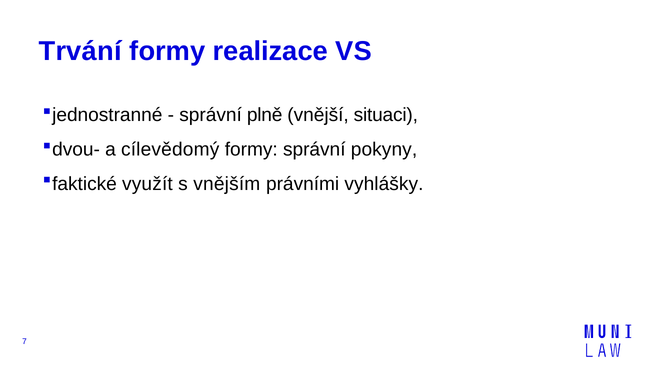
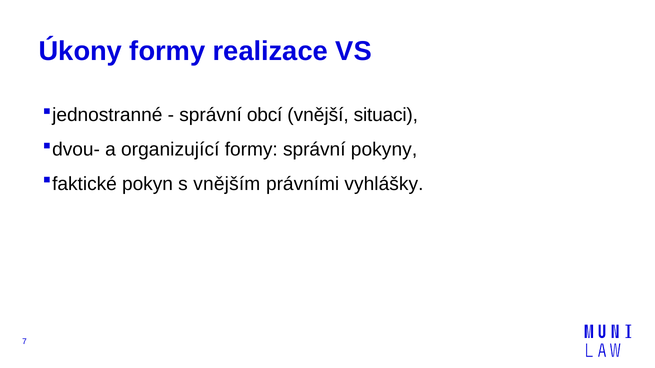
Trvání: Trvání -> Úkony (80, 52)
plně: plně -> obcí (265, 115)
cílevědomý: cílevědomý -> organizující (170, 150)
využít: využít -> pokyn (147, 184)
